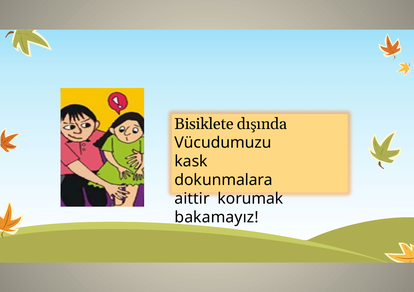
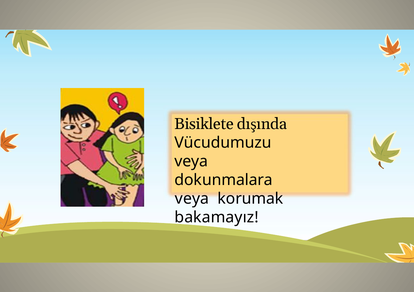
kask: kask -> veya (191, 162)
aittir: aittir -> veya (192, 199)
